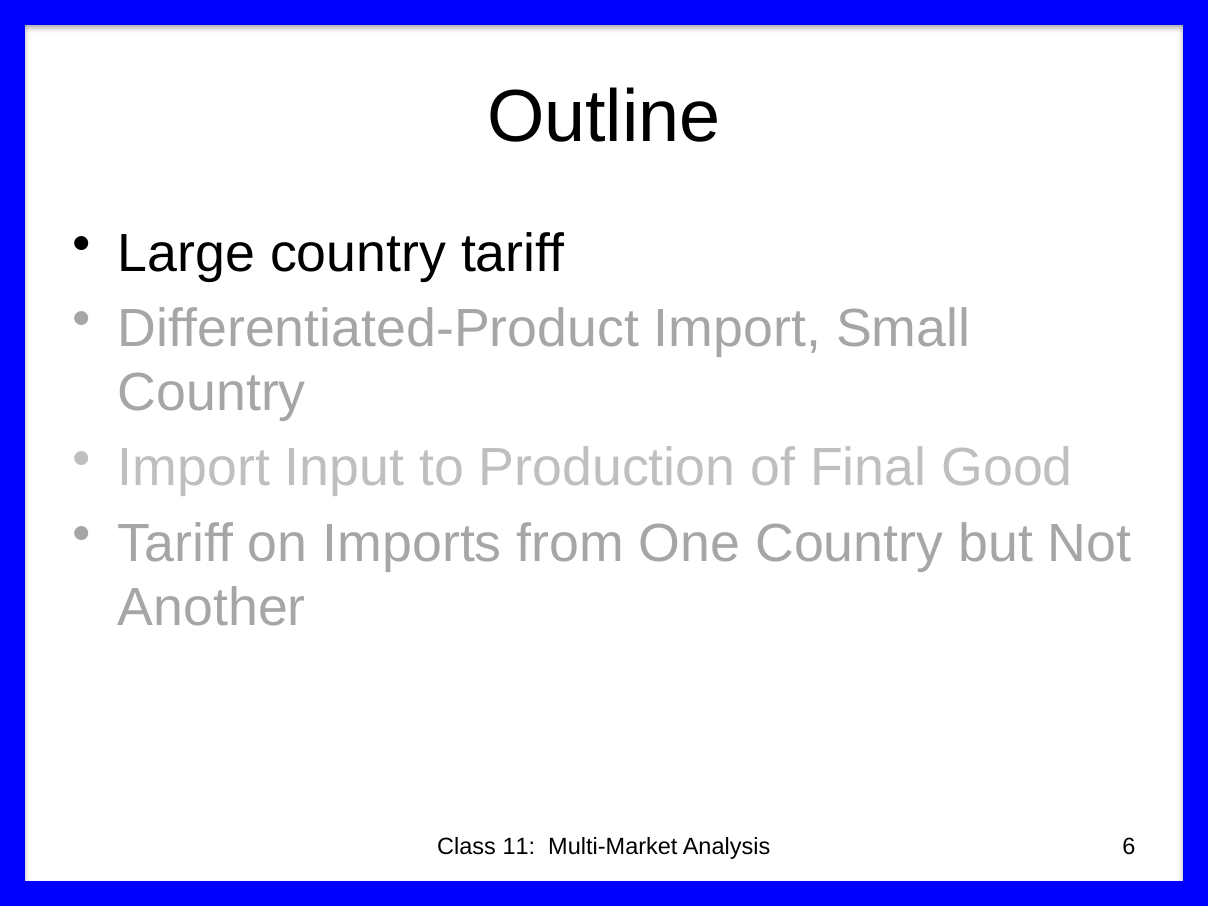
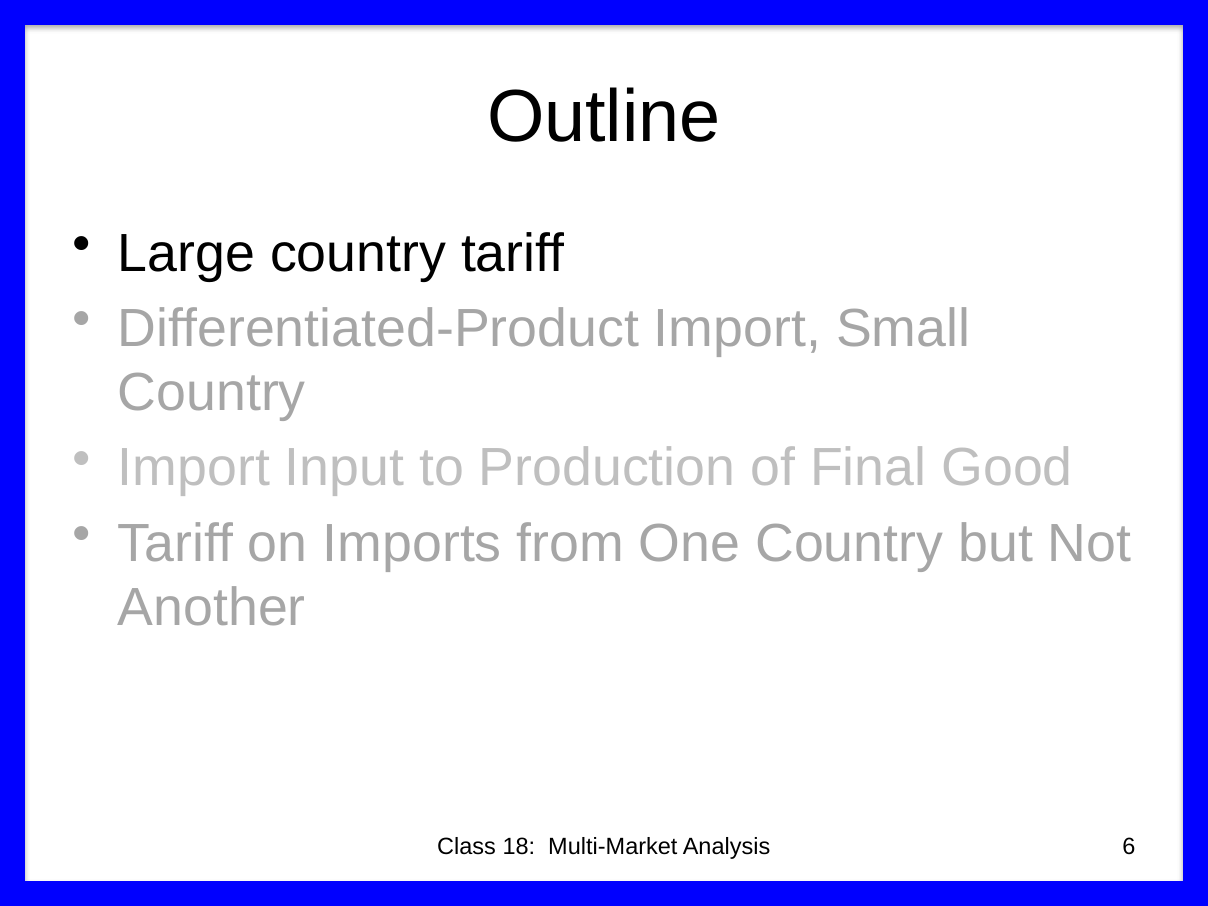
11: 11 -> 18 (519, 847)
